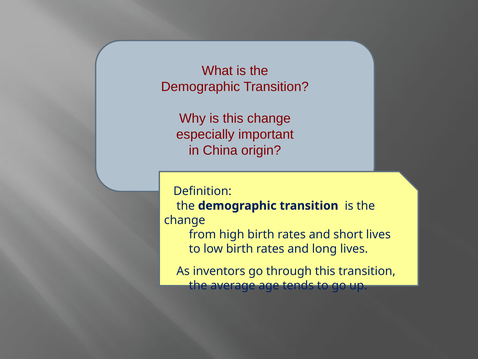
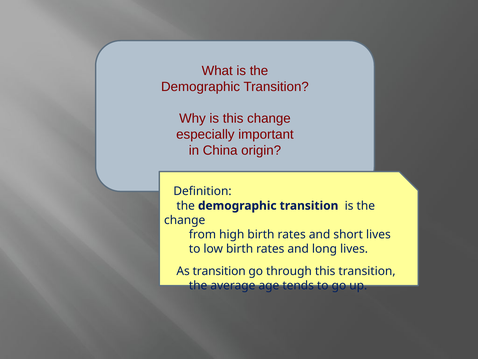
As inventors: inventors -> transition (219, 271)
